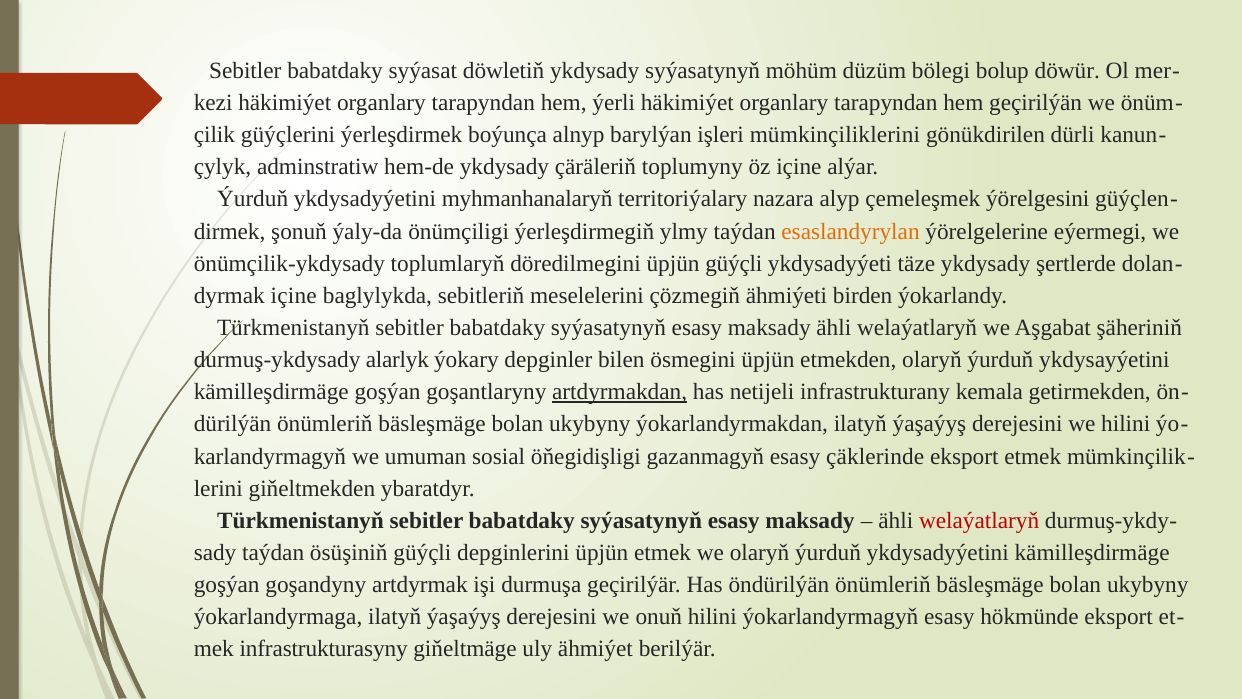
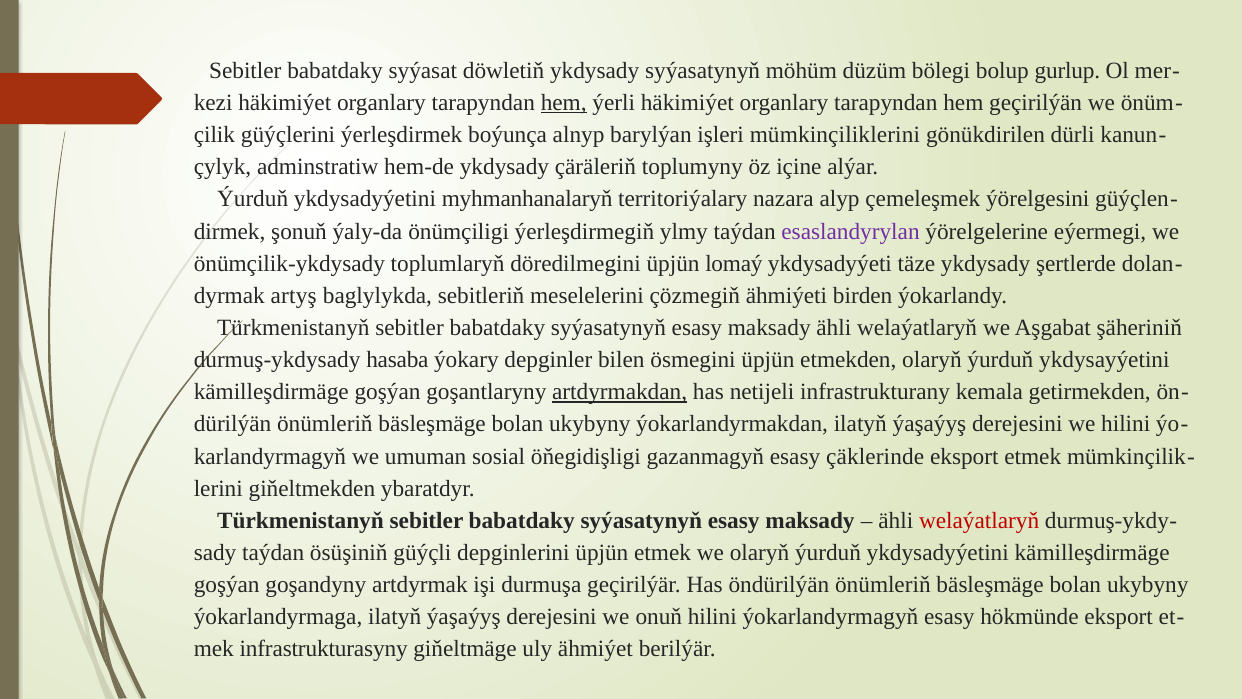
döwür: döwür -> gurlup (1067, 71)
hem underline: none -> present (564, 103)
esaslandyrylan colour: orange -> purple (851, 231)
üpjün güýçli: güýçli -> lomaý (734, 263)
içine: içine -> artyş (294, 295)
alarlyk: alarlyk -> hasaba (397, 360)
